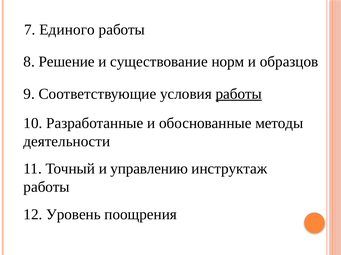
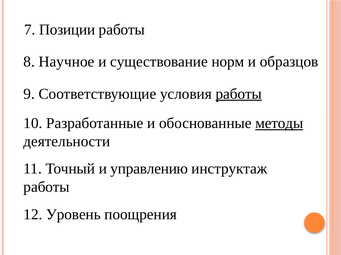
Единого: Единого -> Позиции (67, 30)
Решение: Решение -> Научное (67, 62)
методы underline: none -> present (279, 124)
